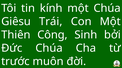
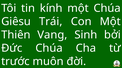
Công: Công -> Vang (52, 35)
